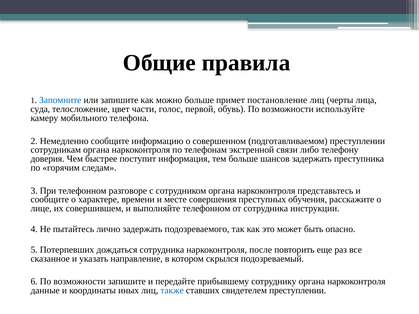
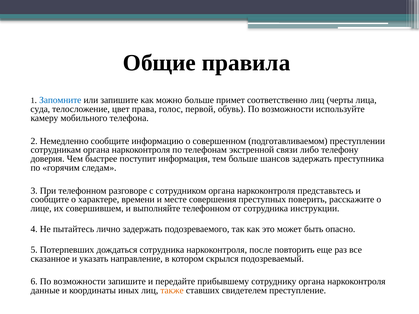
постановление: постановление -> соответственно (277, 100)
части: части -> права (144, 109)
обучения: обучения -> поверить (308, 200)
также colour: blue -> orange (172, 291)
свидетелем преступлении: преступлении -> преступление (298, 291)
